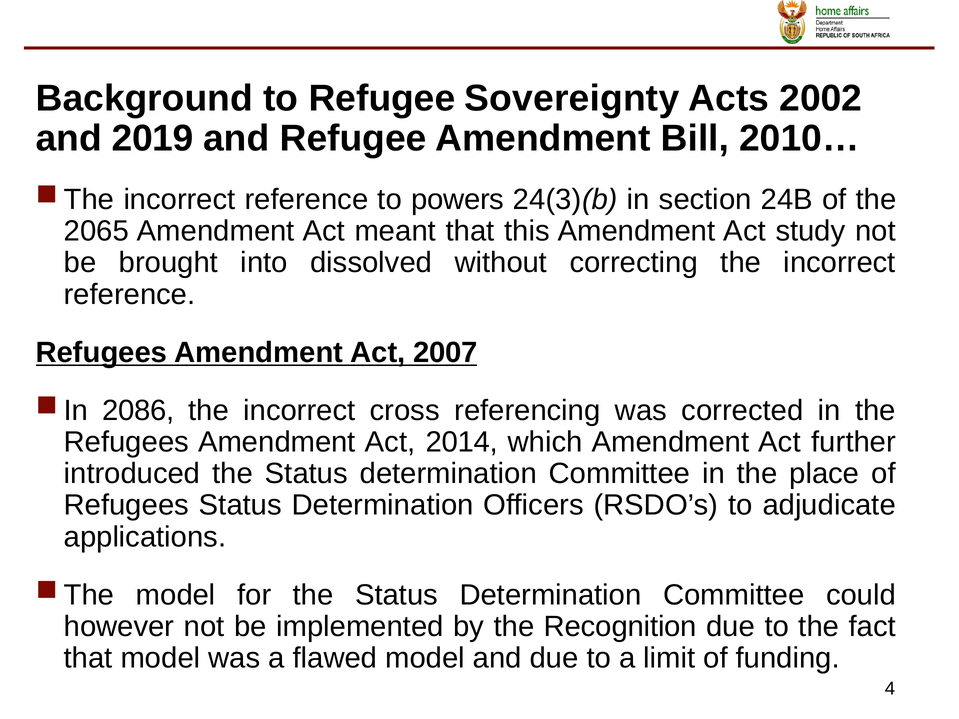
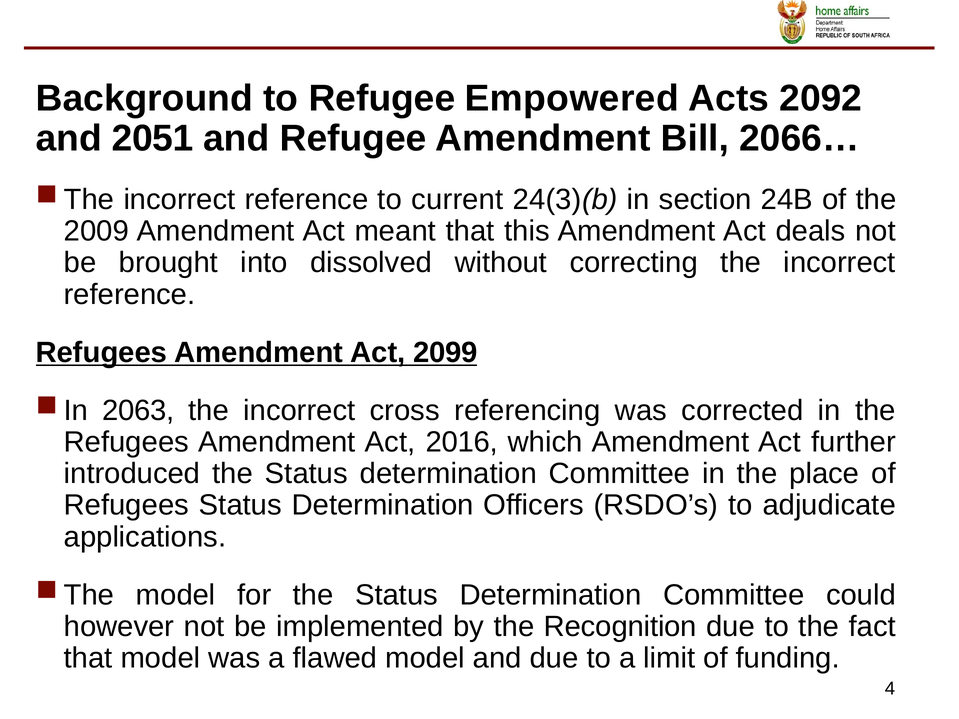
Sovereignty: Sovereignty -> Empowered (572, 98)
2002: 2002 -> 2092 (821, 98)
2019: 2019 -> 2051 (153, 139)
2010…: 2010… -> 2066… (799, 139)
powers: powers -> current (457, 200)
2065: 2065 -> 2009 (96, 231)
study: study -> deals (810, 231)
2007: 2007 -> 2099 (445, 352)
2086: 2086 -> 2063 (138, 411)
2014: 2014 -> 2016 (462, 442)
